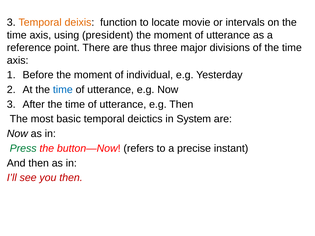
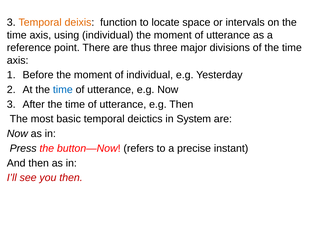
movie: movie -> space (196, 23)
using president: president -> individual (108, 35)
Press colour: green -> black (23, 149)
